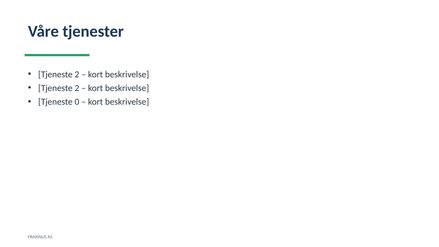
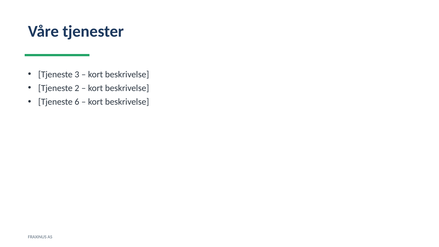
2: 2 -> 3 (77, 74)
0: 0 -> 6 (77, 102)
